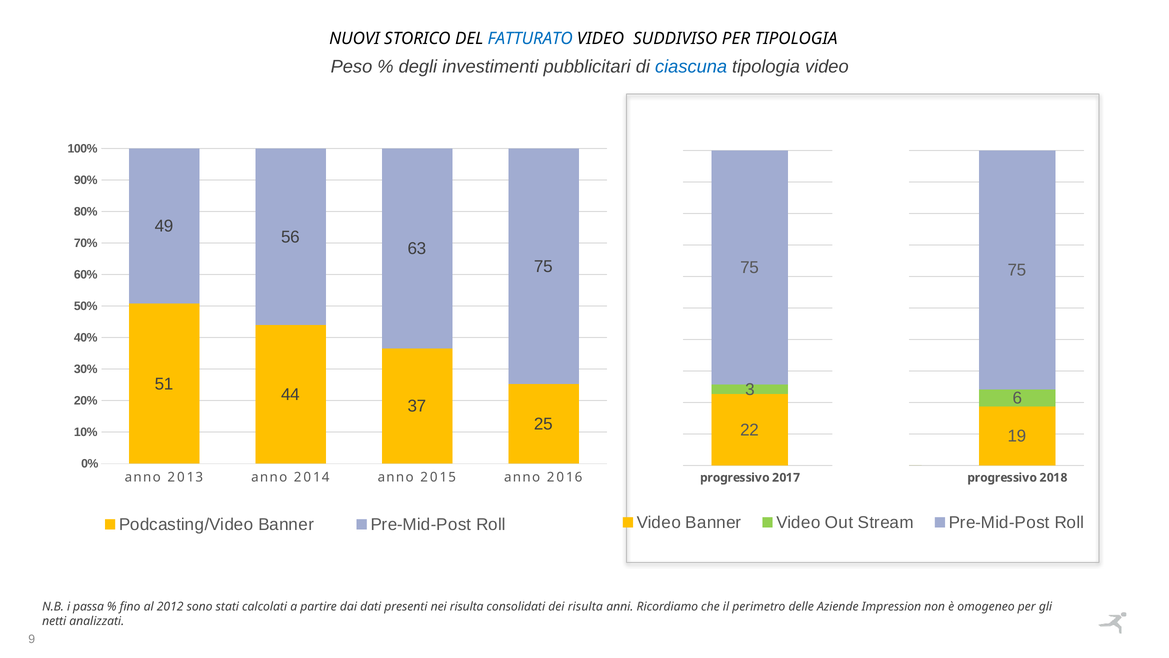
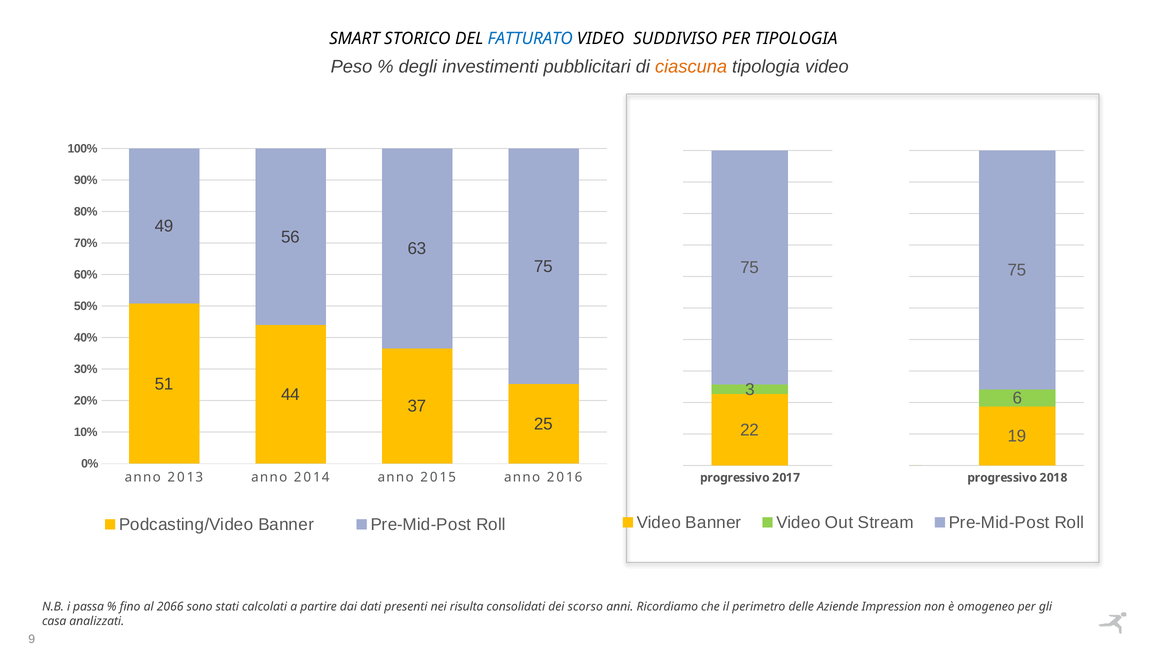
NUOVI: NUOVI -> SMART (354, 39)
ciascuna colour: blue -> orange (691, 66)
2012: 2012 -> 2066 (170, 606)
dei risulta: risulta -> scorso (585, 606)
netti: netti -> casa (54, 621)
